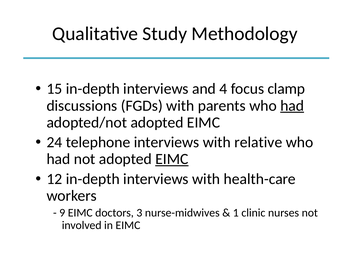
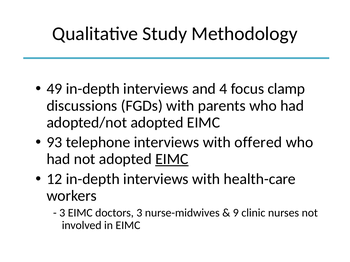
15: 15 -> 49 (54, 89)
had underline: present -> none (292, 106)
24: 24 -> 93 (54, 143)
relative: relative -> offered (258, 143)
9: 9 -> 3 (62, 213)
1: 1 -> 9 (236, 213)
